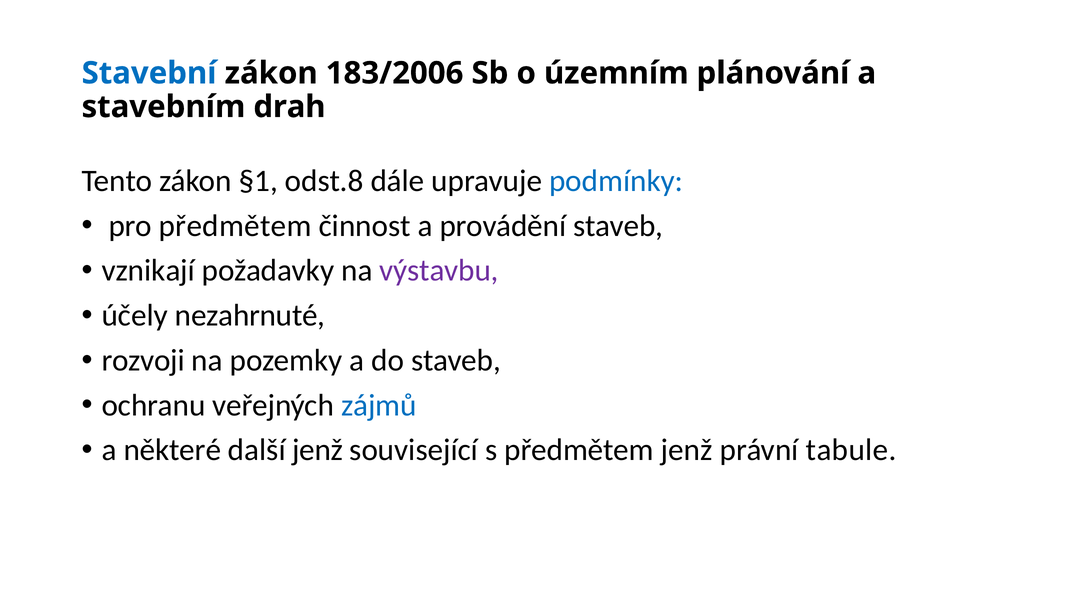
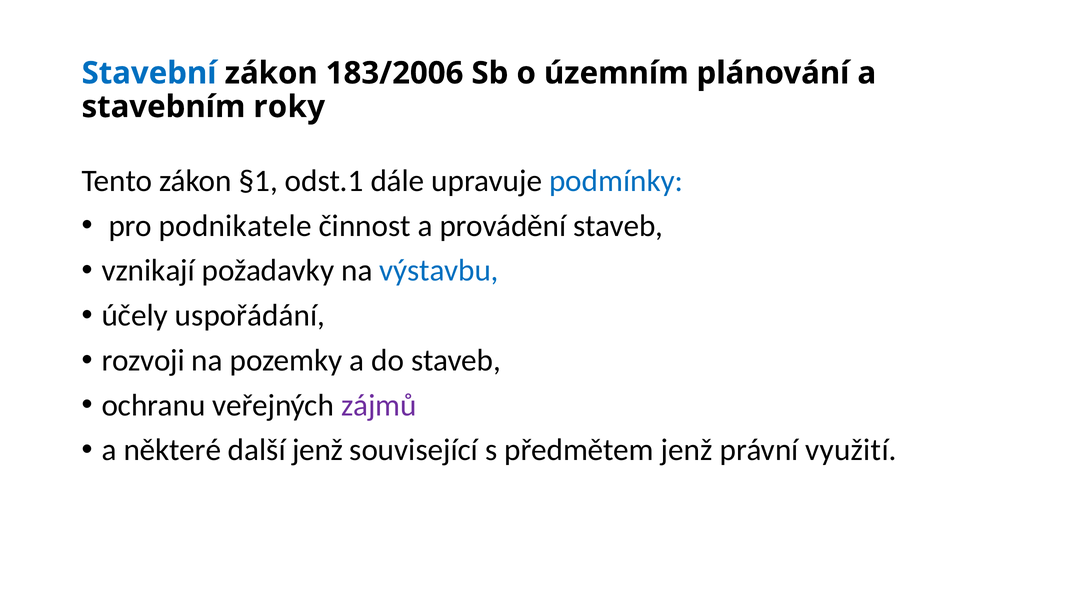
drah: drah -> roky (289, 107)
odst.8: odst.8 -> odst.1 (324, 181)
pro předmětem: předmětem -> podnikatele (235, 226)
výstavbu colour: purple -> blue (439, 271)
nezahrnuté: nezahrnuté -> uspořádání (250, 315)
zájmů colour: blue -> purple (379, 405)
tabule: tabule -> využití (851, 450)
